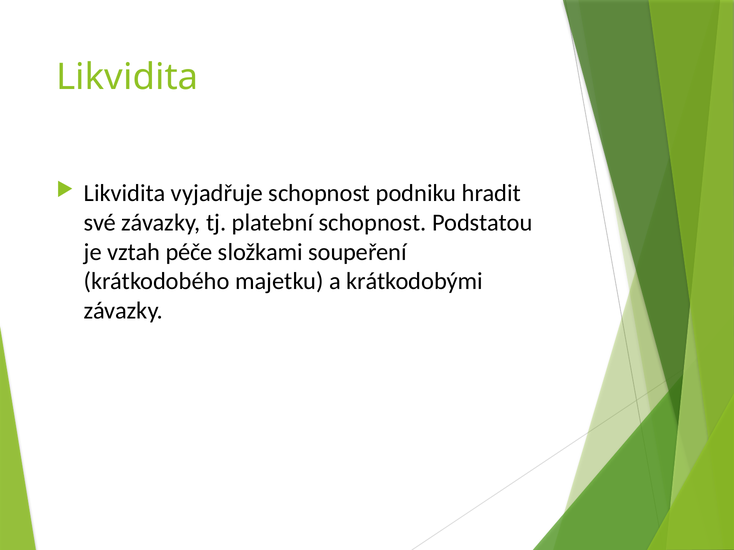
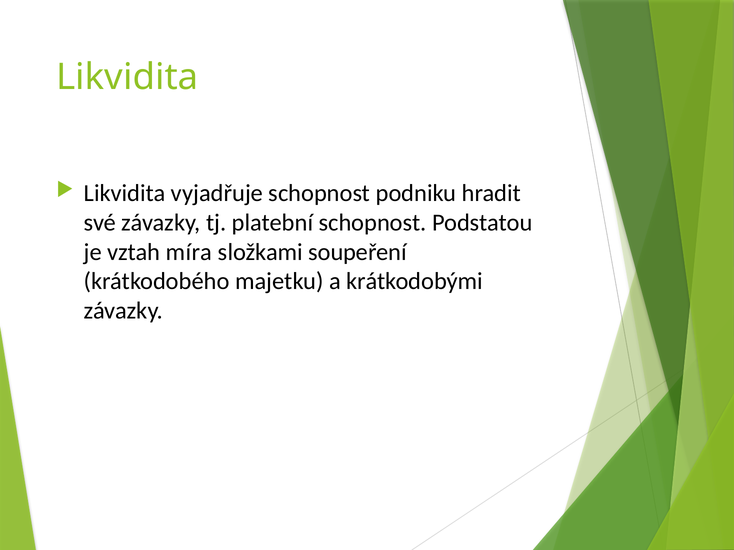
péče: péče -> míra (189, 252)
